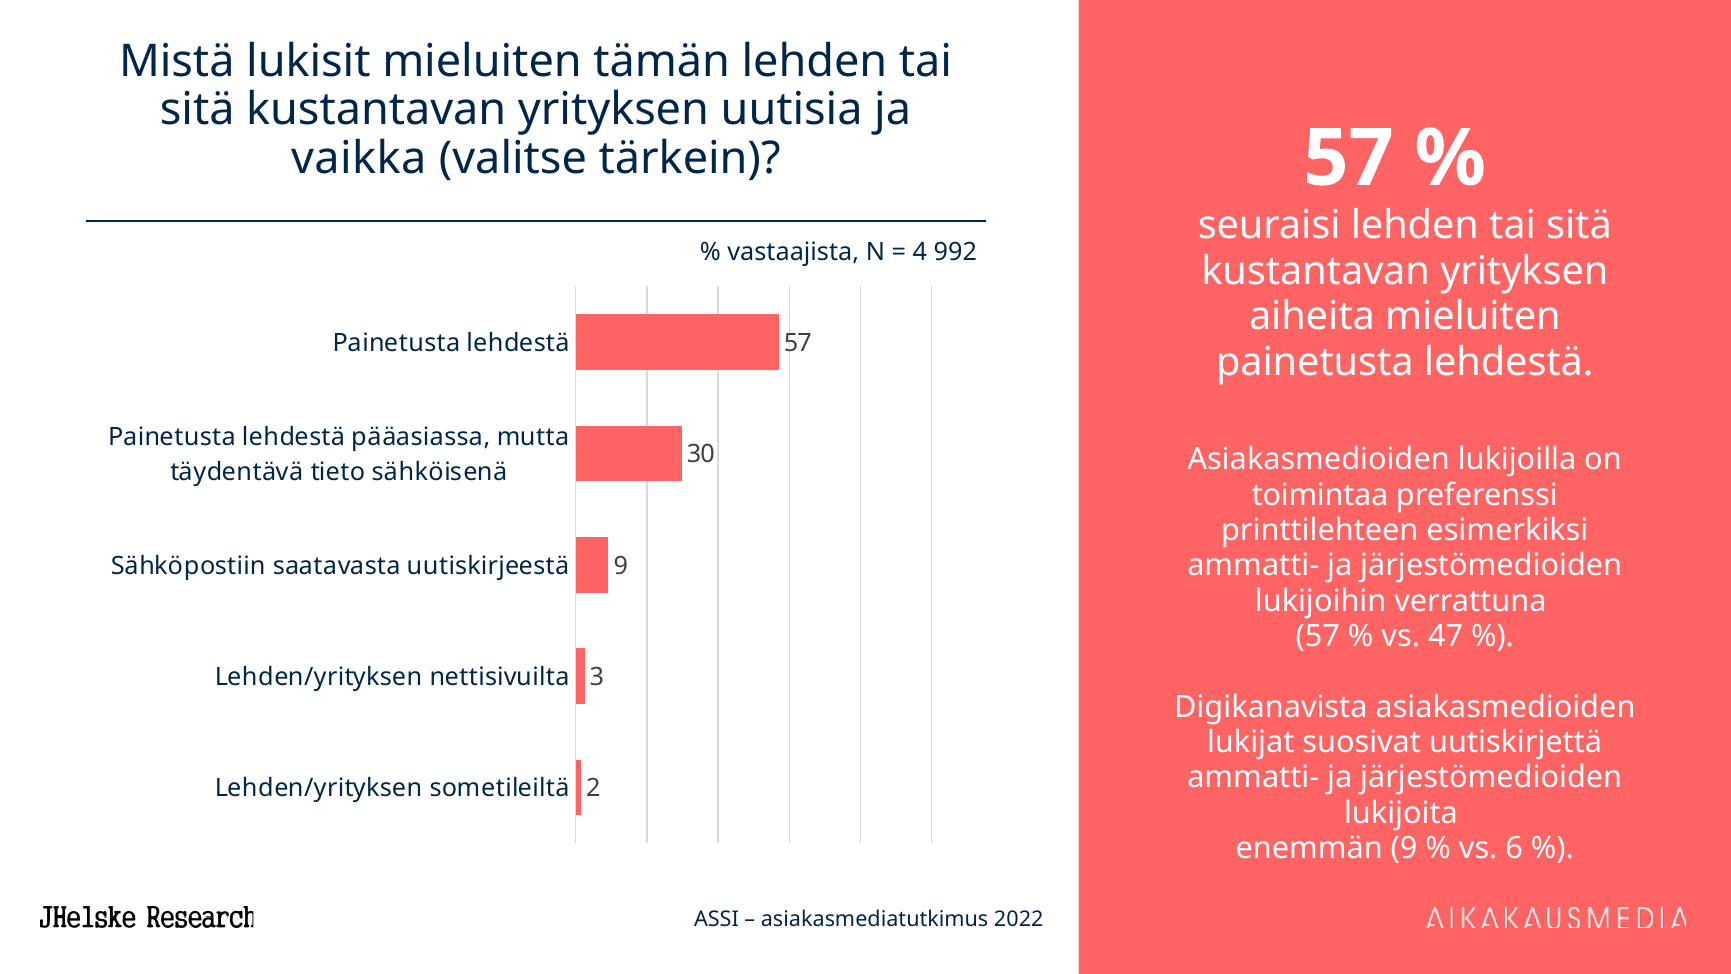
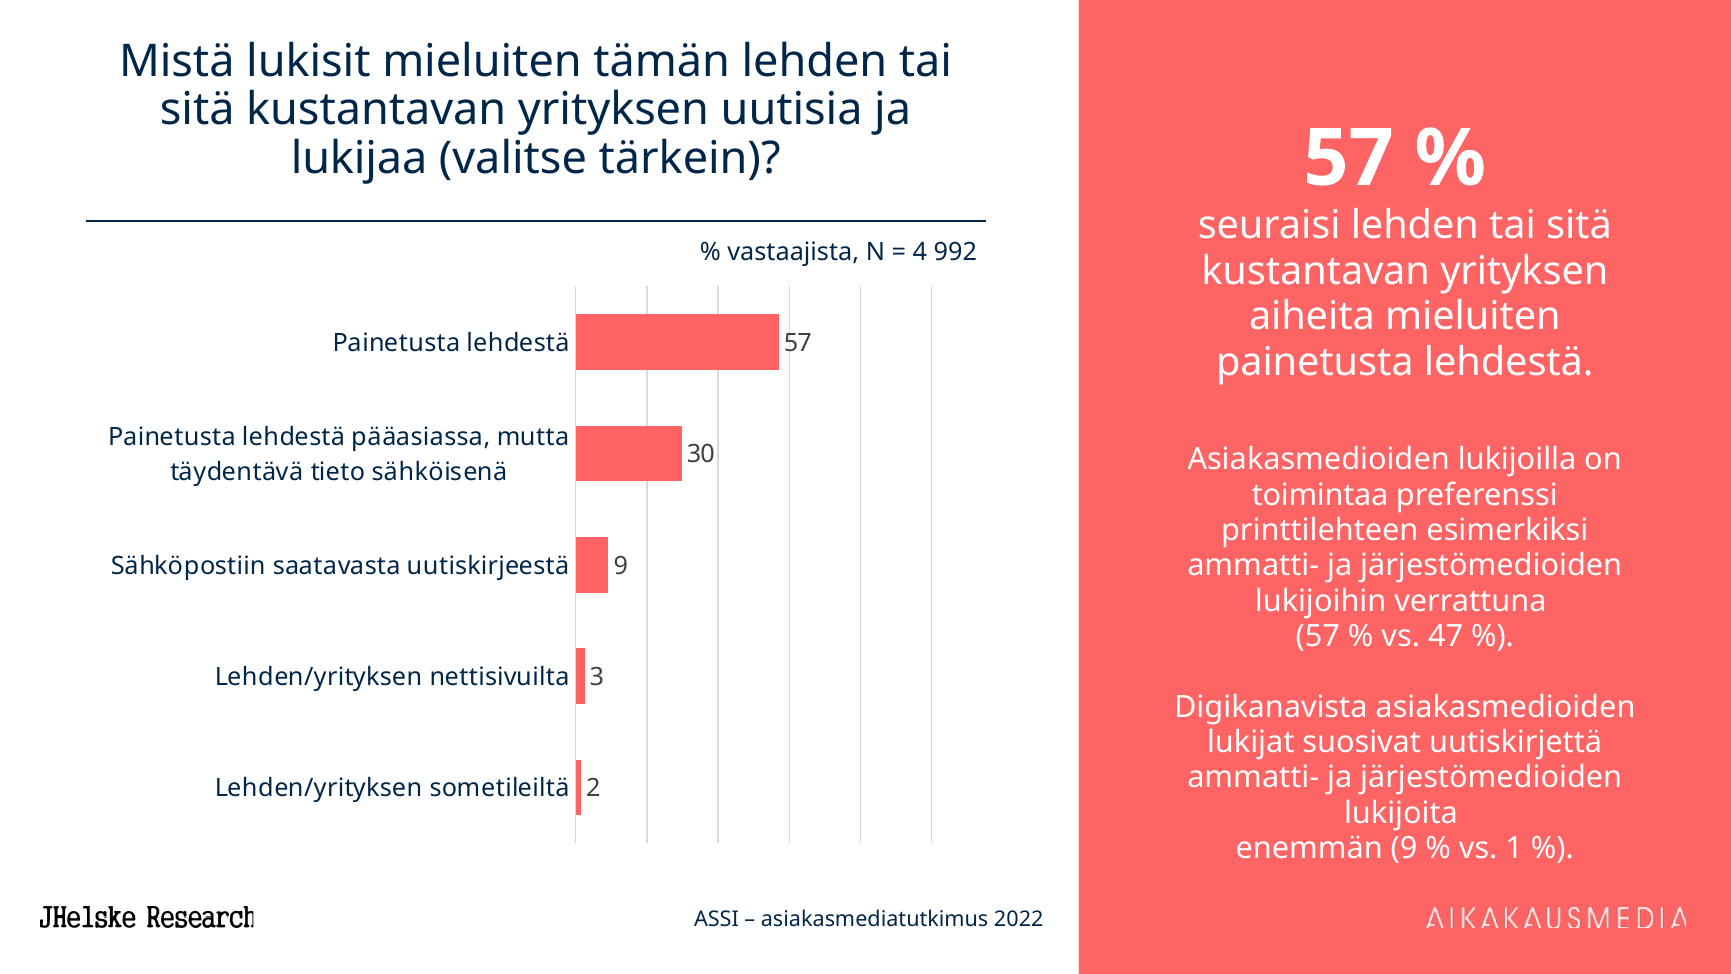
vaikka: vaikka -> lukijaa (359, 159)
6: 6 -> 1 (1514, 848)
